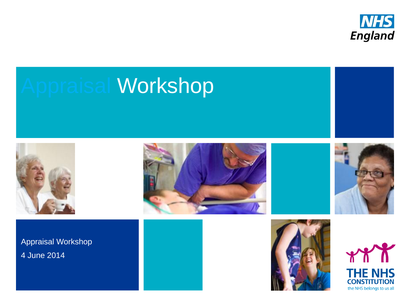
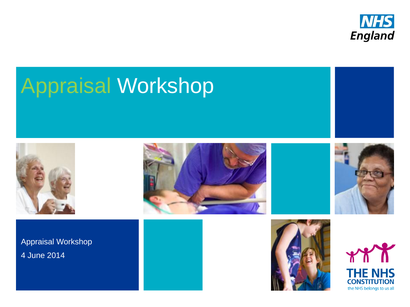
Appraisal colour: light blue -> light green (66, 86)
